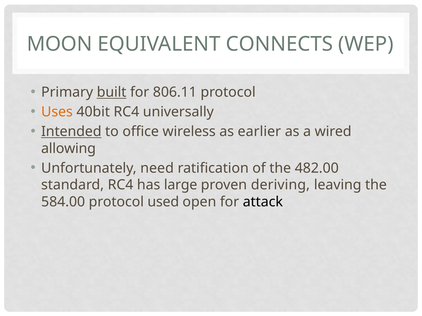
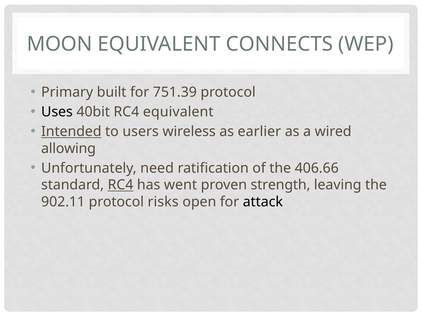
built underline: present -> none (112, 92)
806.11: 806.11 -> 751.39 (175, 92)
Uses colour: orange -> black (57, 112)
RC4 universally: universally -> equivalent (178, 112)
office: office -> users (141, 132)
482.00: 482.00 -> 406.66 (317, 168)
RC4 underline: none -> present (121, 185)
large: large -> went (181, 185)
deriving: deriving -> strength (280, 185)
584.00: 584.00 -> 902.11 (63, 202)
used: used -> risks (163, 202)
